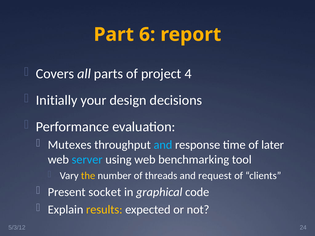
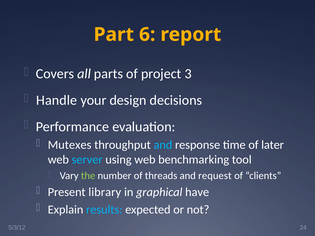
4: 4 -> 3 (188, 74)
Initially: Initially -> Handle (57, 100)
the colour: yellow -> light green (88, 176)
socket: socket -> library (105, 192)
code: code -> have (197, 192)
results colour: yellow -> light blue (104, 210)
